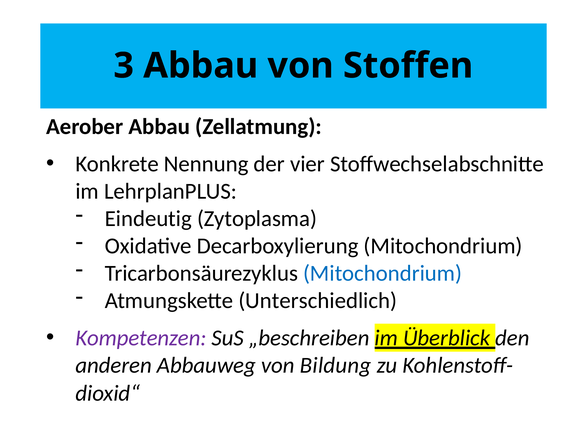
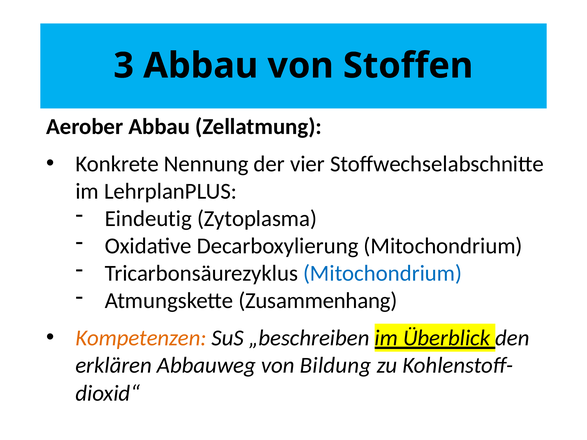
Unterschiedlich: Unterschiedlich -> Zusammenhang (318, 301)
Kompetenzen colour: purple -> orange (141, 338)
anderen: anderen -> erklären (114, 366)
